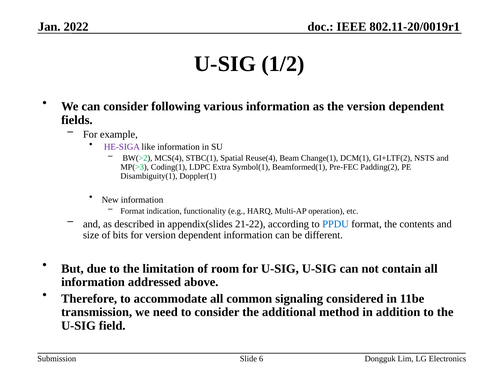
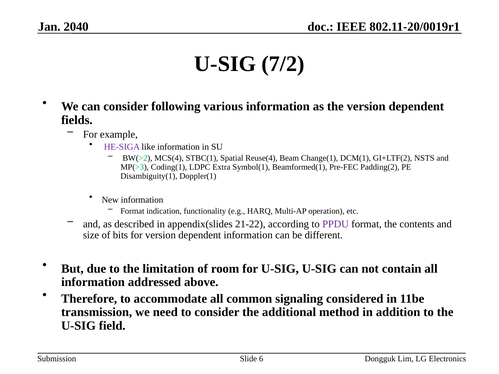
2022: 2022 -> 2040 (76, 27)
1/2: 1/2 -> 7/2 (283, 64)
PPDU colour: blue -> purple (336, 224)
